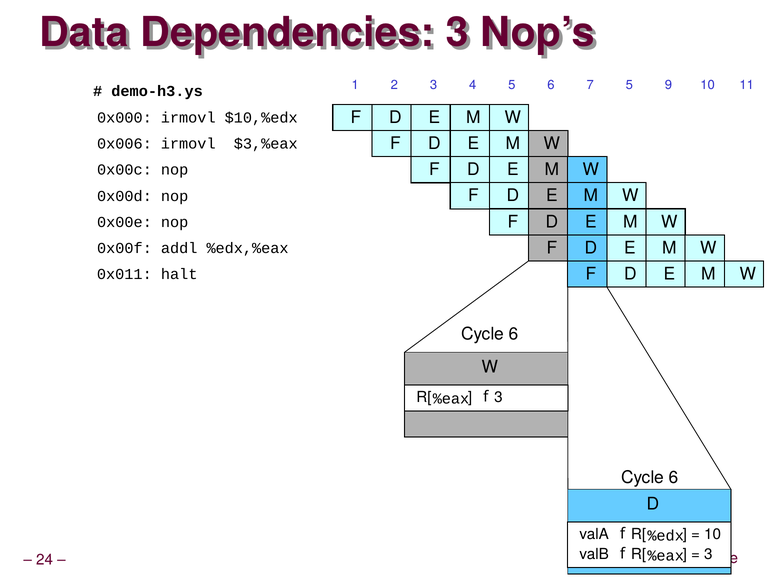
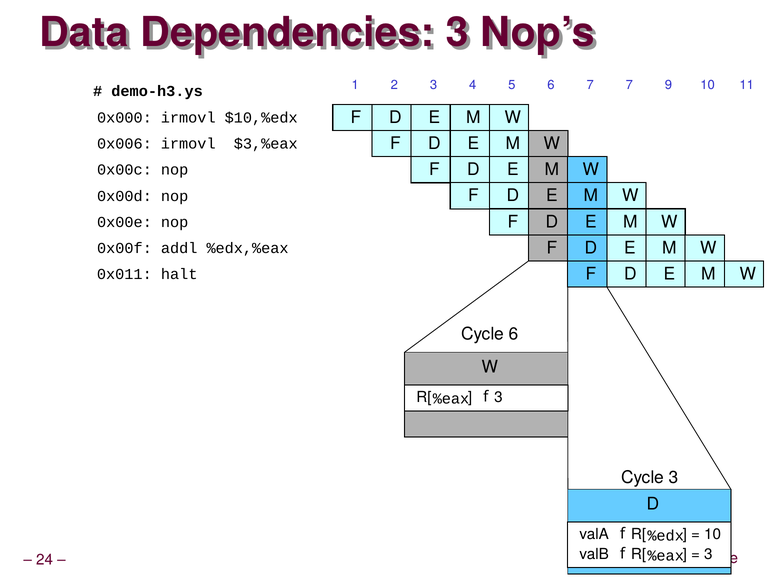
7 5: 5 -> 7 (629, 85)
6: 6 -> 3 (674, 478)
